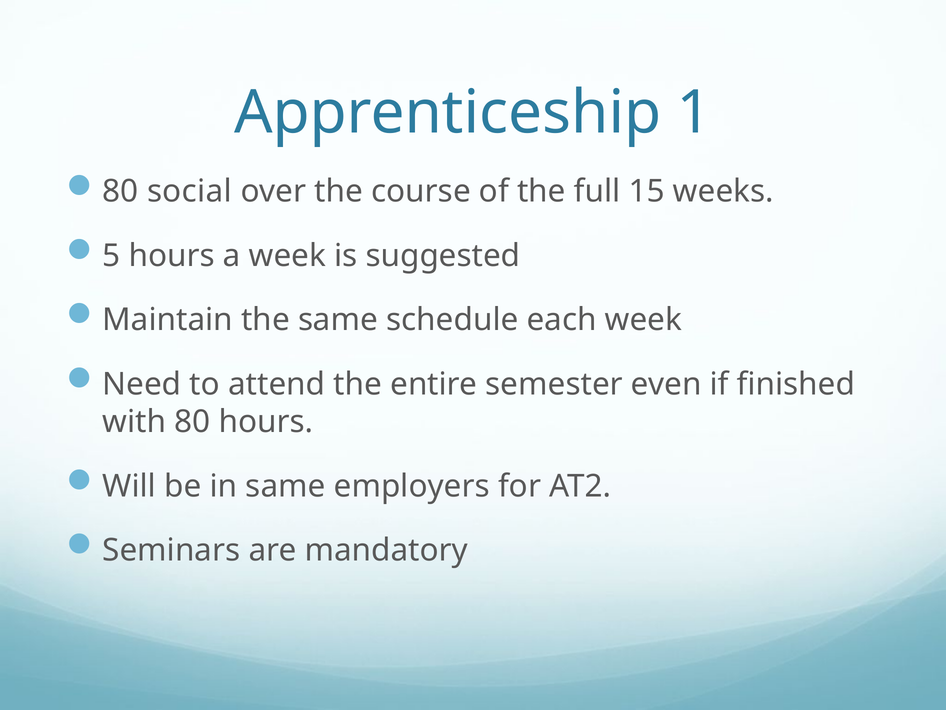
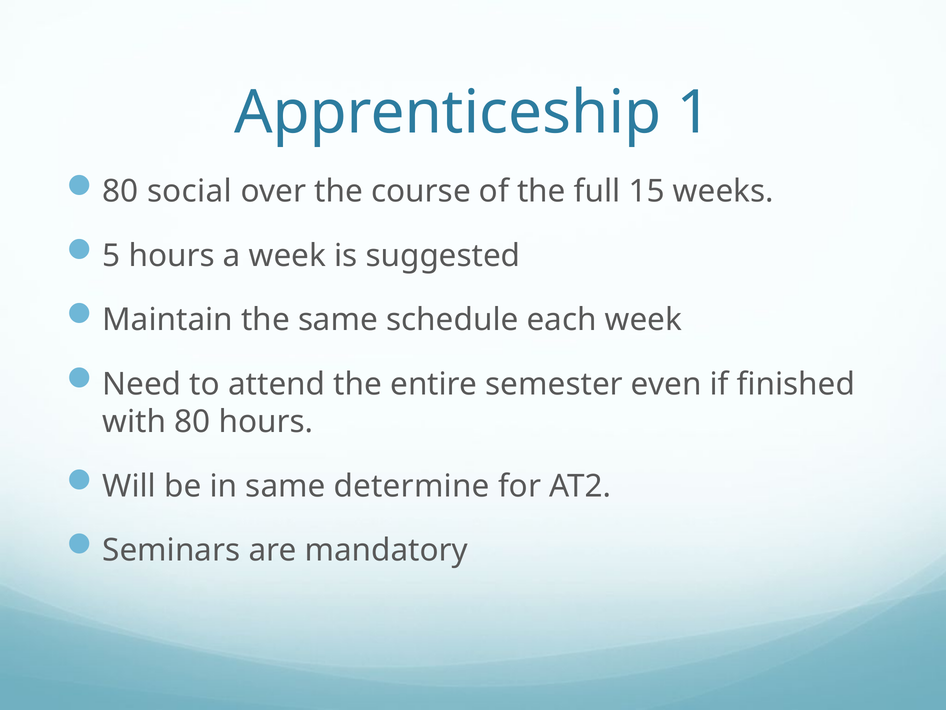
employers: employers -> determine (412, 486)
